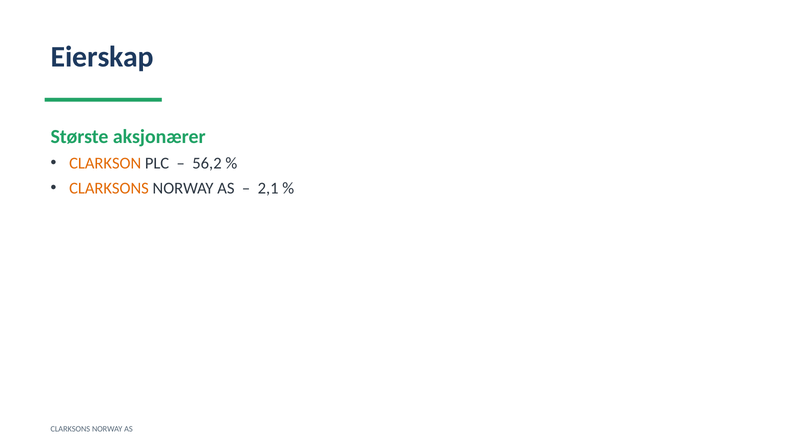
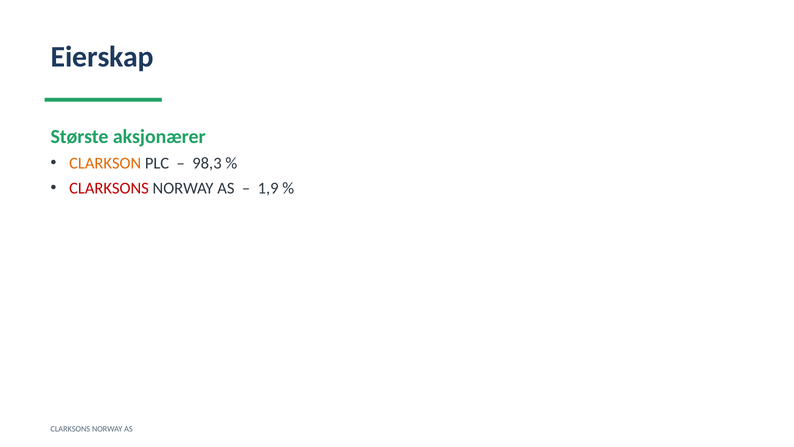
56,2: 56,2 -> 98,3 (207, 163)
CLARKSONS colour: orange -> red (109, 188)
2,1: 2,1 -> 1,9 (268, 188)
